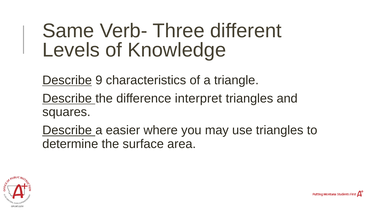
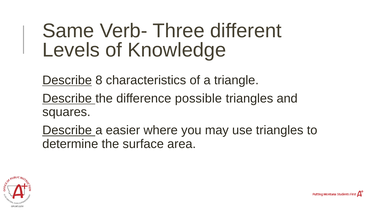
9: 9 -> 8 (99, 80)
interpret: interpret -> possible (198, 99)
